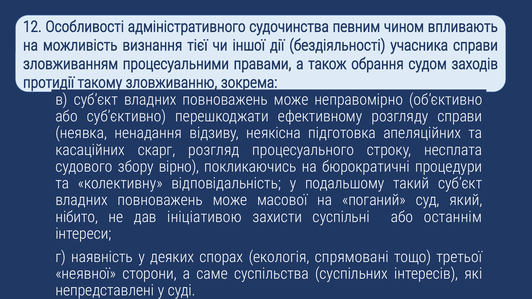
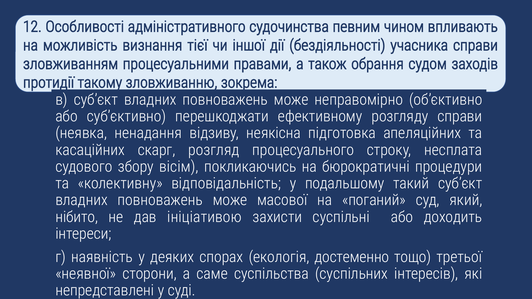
вірно: вірно -> вісім (179, 167)
останнім: останнім -> доходить (453, 217)
спрямовані: спрямовані -> достеменно (352, 257)
